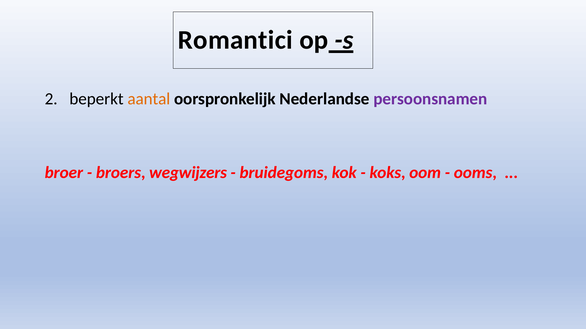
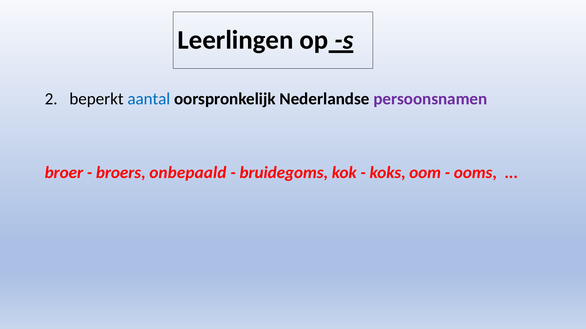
Romantici: Romantici -> Leerlingen (236, 40)
aantal colour: orange -> blue (149, 99)
wegwijzers: wegwijzers -> onbepaald (188, 173)
